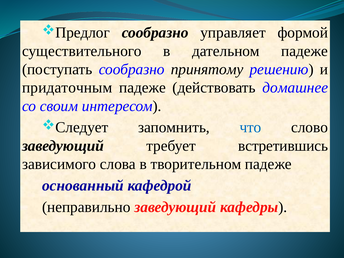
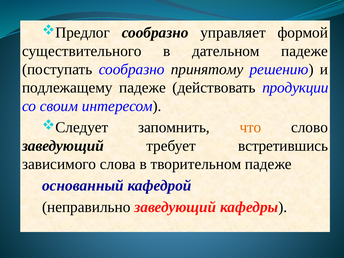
придаточным: придаточным -> подлежащему (67, 88)
домашнее: домашнее -> продукции (295, 88)
что colour: blue -> orange (250, 127)
